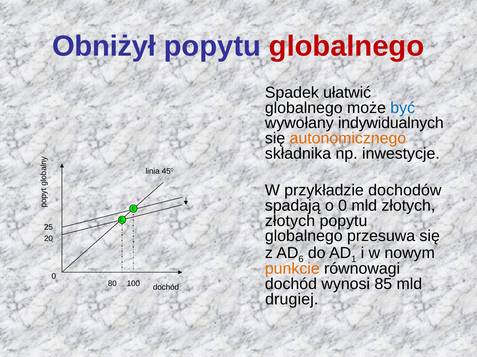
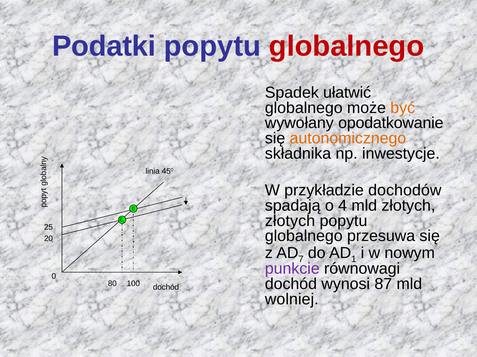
Obniżył: Obniżył -> Podatki (104, 46)
być colour: blue -> orange (403, 108)
indywidualnych: indywidualnych -> opodatkowanie (391, 123)
o 0: 0 -> 4 (343, 206)
6: 6 -> 7 (301, 260)
punkcie colour: orange -> purple (292, 269)
85: 85 -> 87 (383, 284)
drugiej: drugiej -> wolniej (292, 300)
